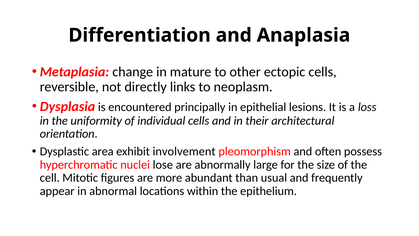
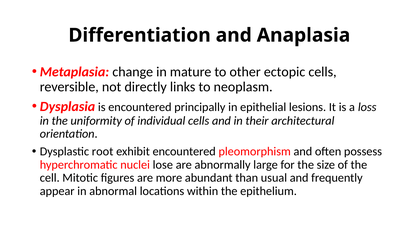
area: area -> root (103, 151)
exhibit involvement: involvement -> encountered (184, 151)
